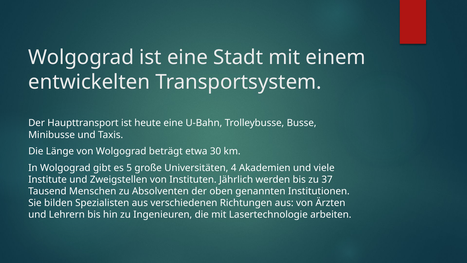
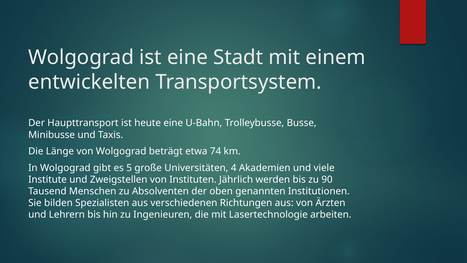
30: 30 -> 74 (216, 151)
37: 37 -> 90 (327, 179)
